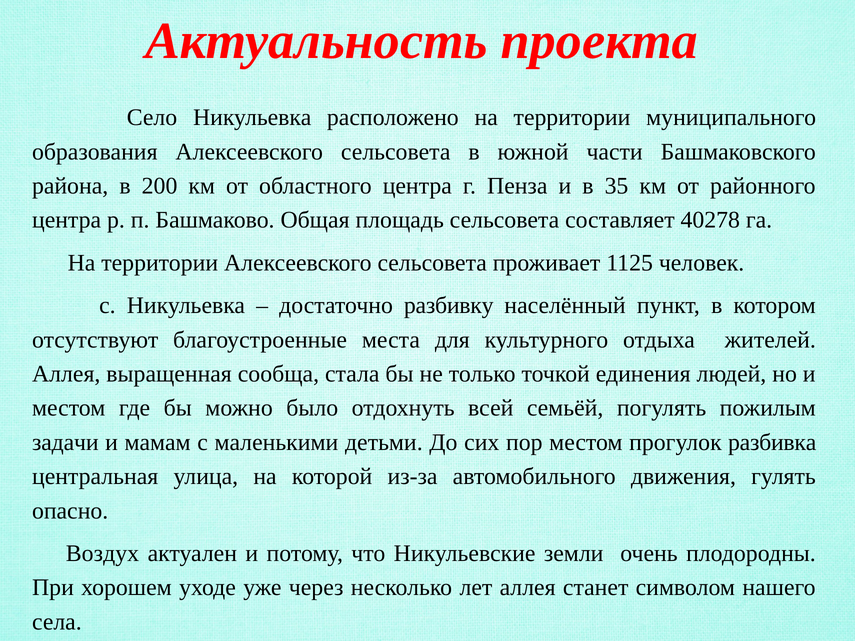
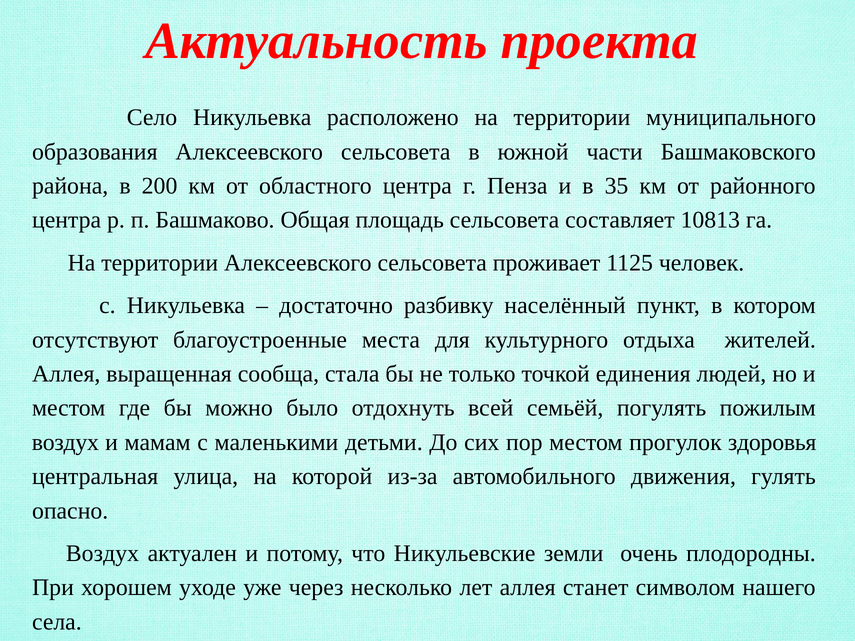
40278: 40278 -> 10813 (710, 220)
задачи: задачи -> воздух (65, 442)
разбивка: разбивка -> здоровья (772, 442)
